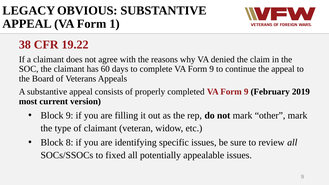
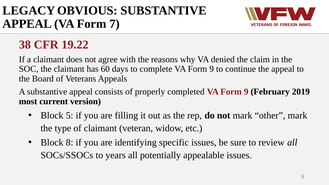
1: 1 -> 7 (115, 24)
Block 9: 9 -> 5 (70, 116)
fixed: fixed -> years (116, 155)
